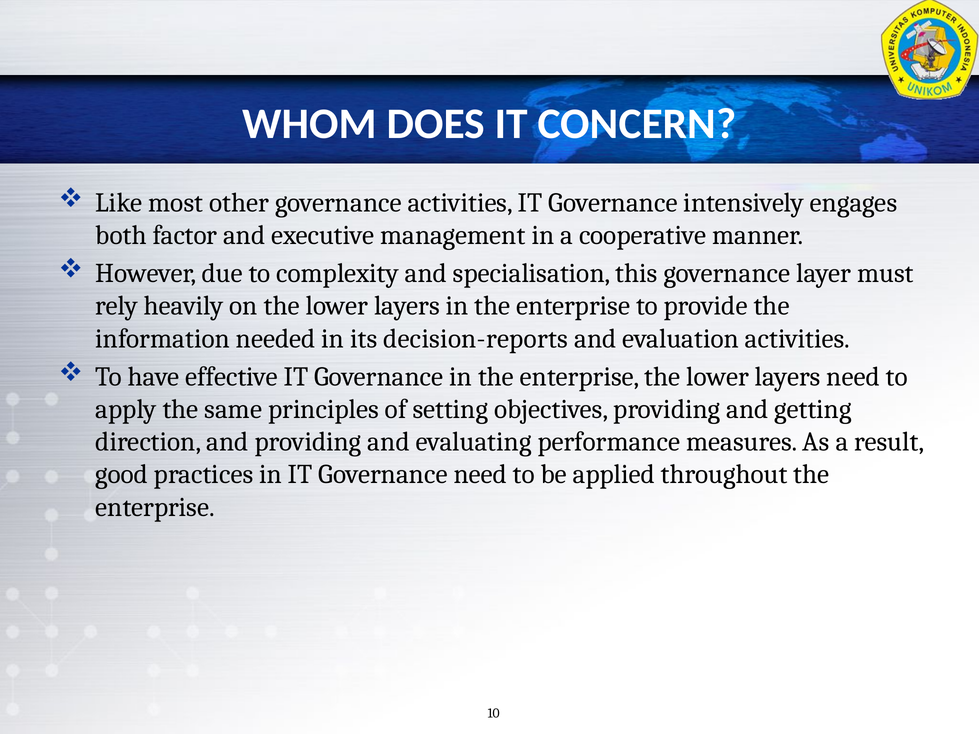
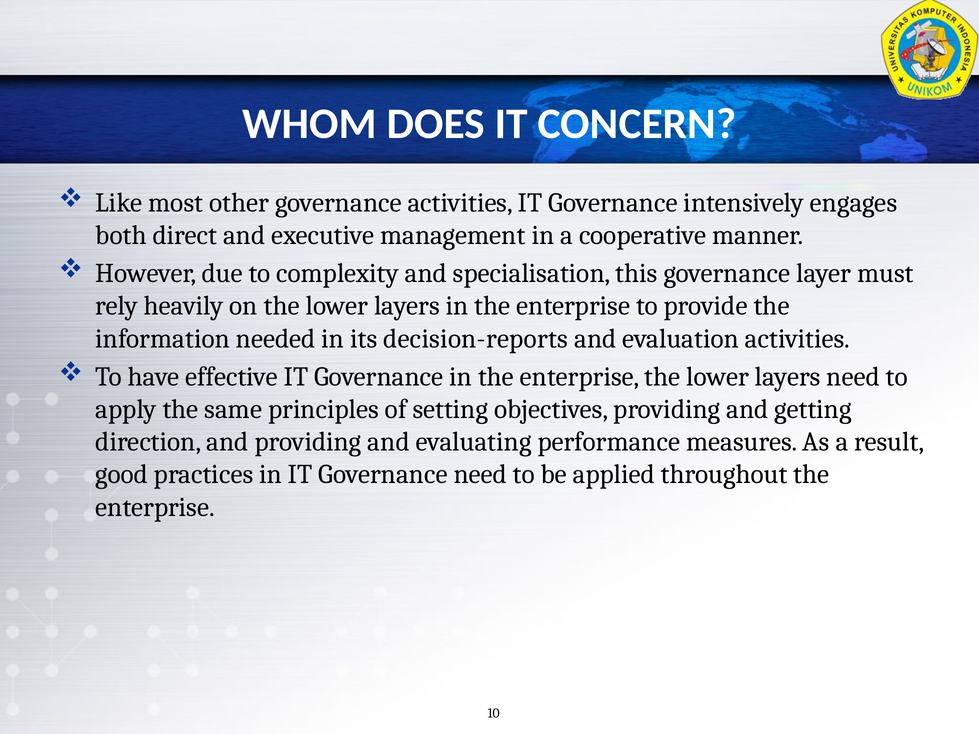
factor: factor -> direct (185, 235)
